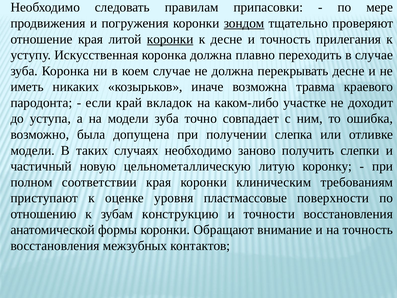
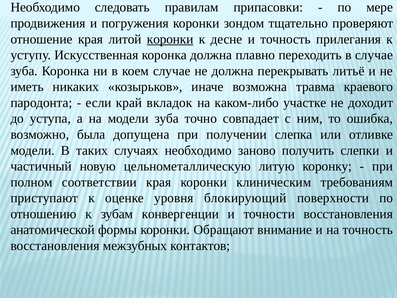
зондом underline: present -> none (244, 23)
перекрывать десне: десне -> литьё (349, 71)
пластмассовые: пластмассовые -> блокирующий (245, 198)
конструкцию: конструкцию -> конвергенции (180, 214)
